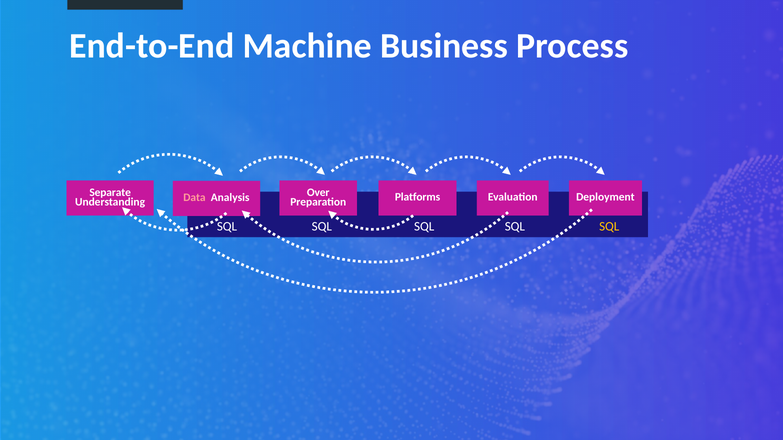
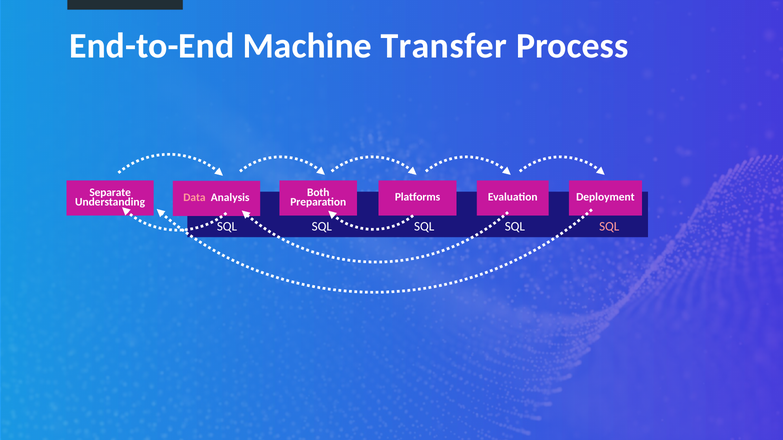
Business: Business -> Transfer (444, 46)
Over: Over -> Both (318, 192)
SQL colour: yellow -> pink (609, 227)
